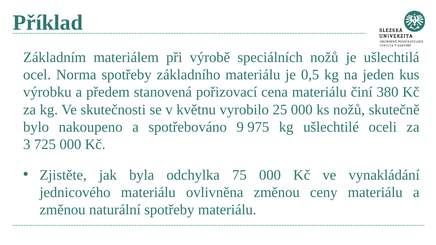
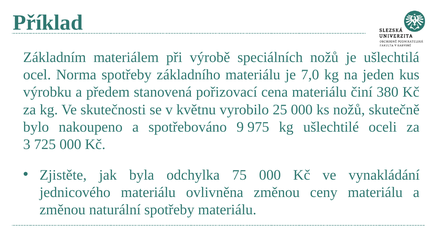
0,5: 0,5 -> 7,0 (310, 75)
